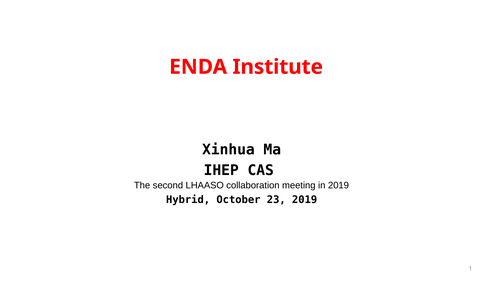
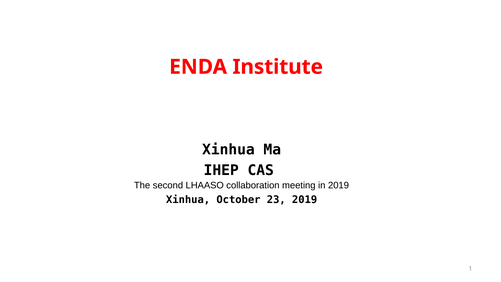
Hybrid: Hybrid -> Xinhua (188, 199)
